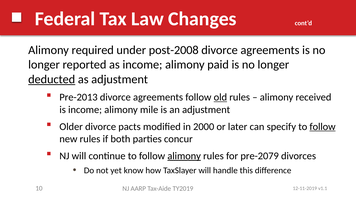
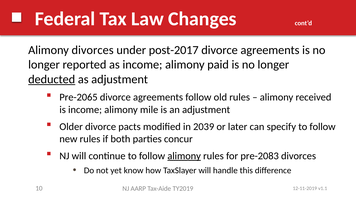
Alimony required: required -> divorces (93, 50)
post-2008: post-2008 -> post-2017 (174, 50)
Pre-2013: Pre-2013 -> Pre-2065 (78, 97)
old underline: present -> none (220, 97)
2000: 2000 -> 2039 (204, 127)
follow underline: present -> none (323, 127)
pre-2079: pre-2079 -> pre-2083 (260, 156)
